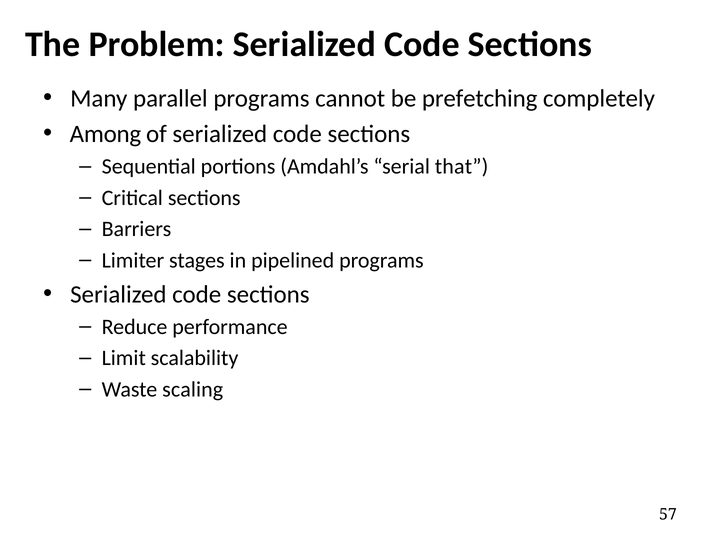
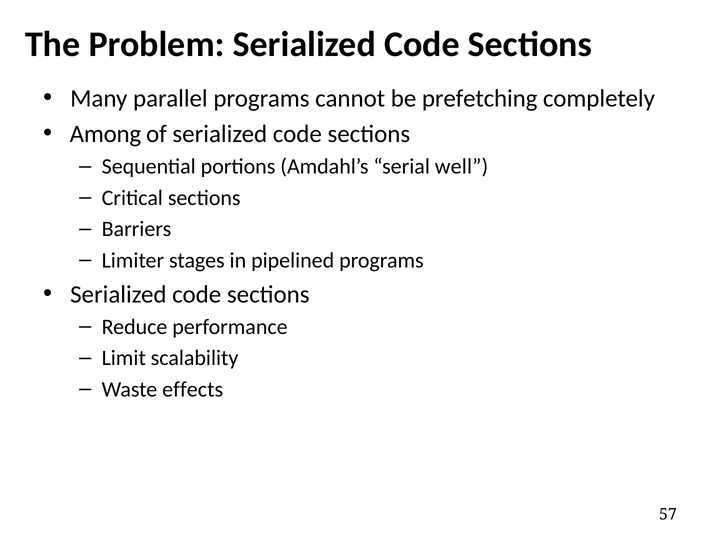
that: that -> well (462, 167)
scaling: scaling -> effects (193, 389)
